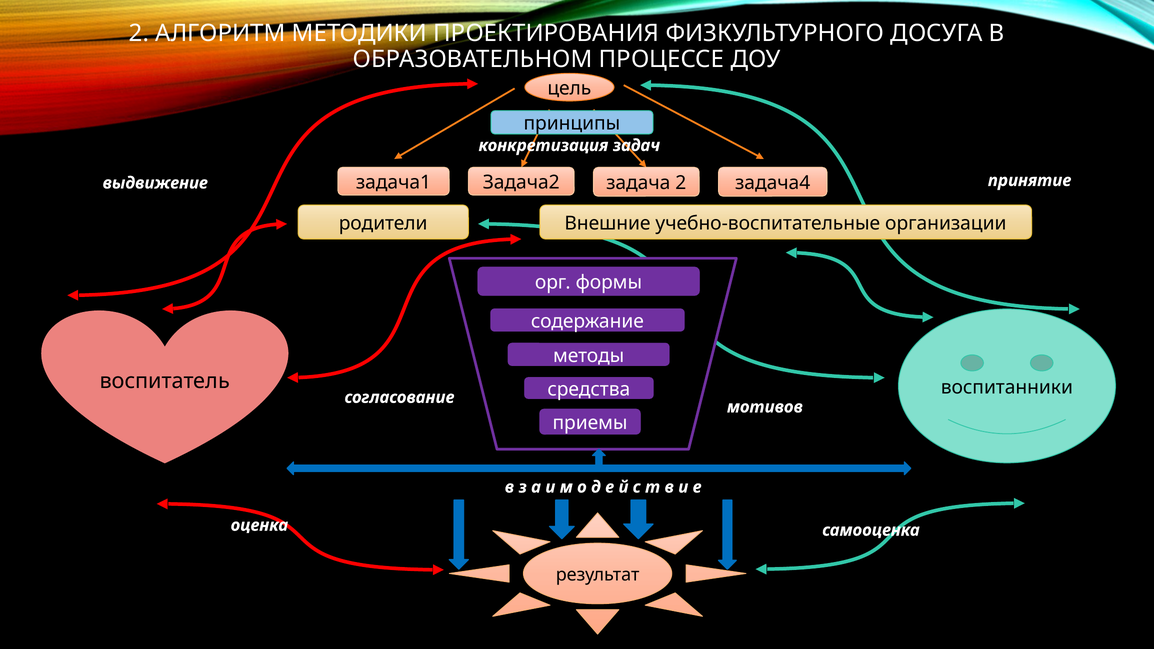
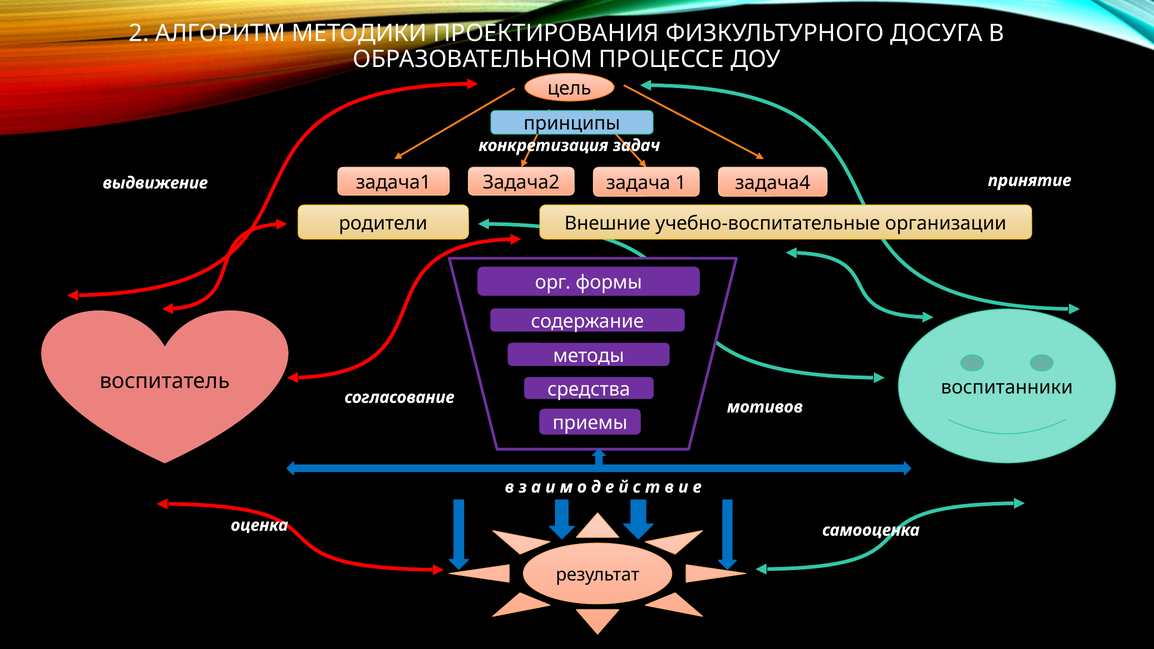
задача 2: 2 -> 1 (681, 183)
